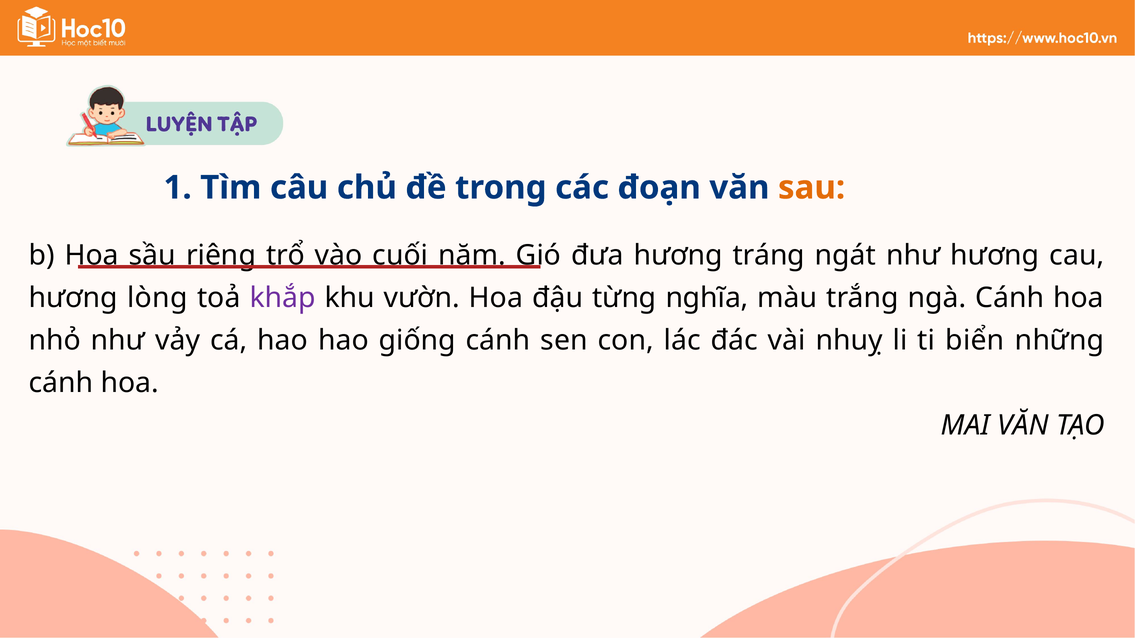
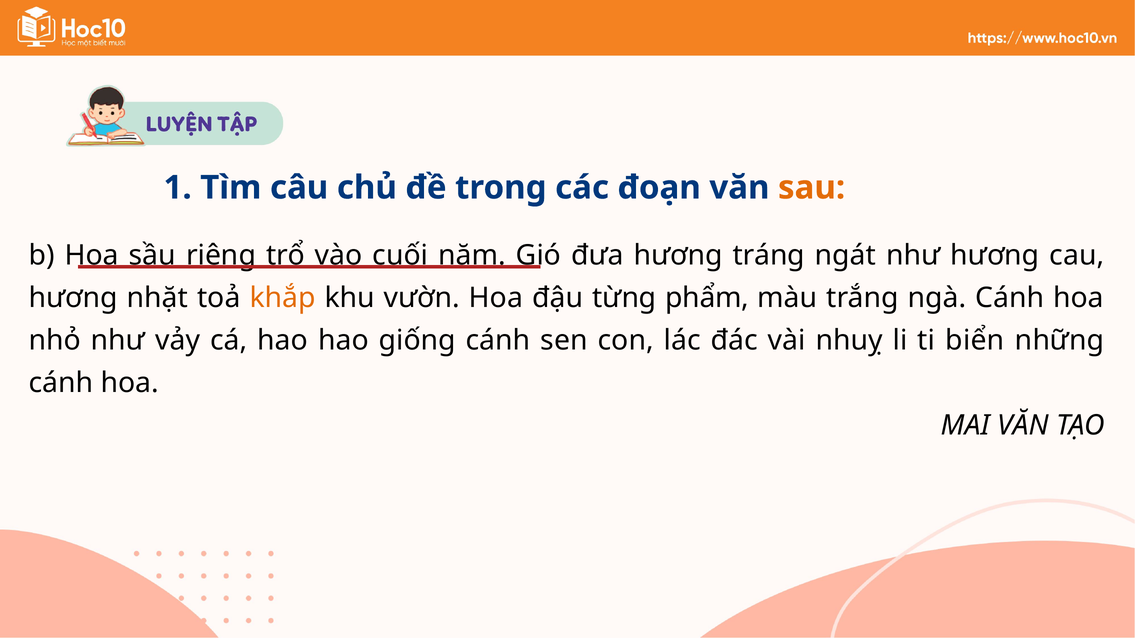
lòng: lòng -> nhặt (157, 298)
khắp colour: purple -> orange (283, 298)
nghĩa: nghĩa -> phẩm (707, 298)
